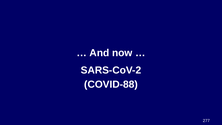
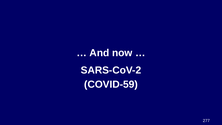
COVID-88: COVID-88 -> COVID-59 (111, 84)
